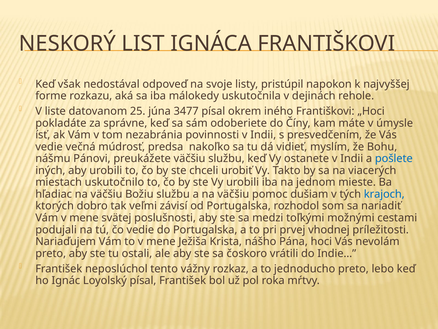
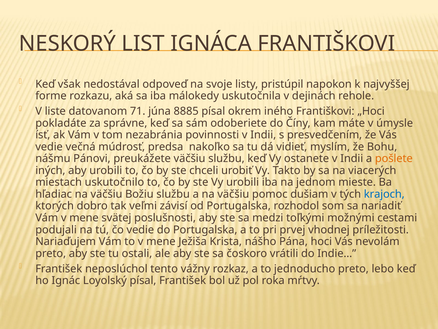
25: 25 -> 71 (138, 111)
3477: 3477 -> 8885 (186, 111)
pošlete colour: blue -> orange (394, 158)
